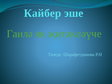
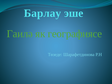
Кайбер: Кайбер -> Барлау (42, 13)
җитәкләүче: җитәкләүче -> географиясе (75, 34)
